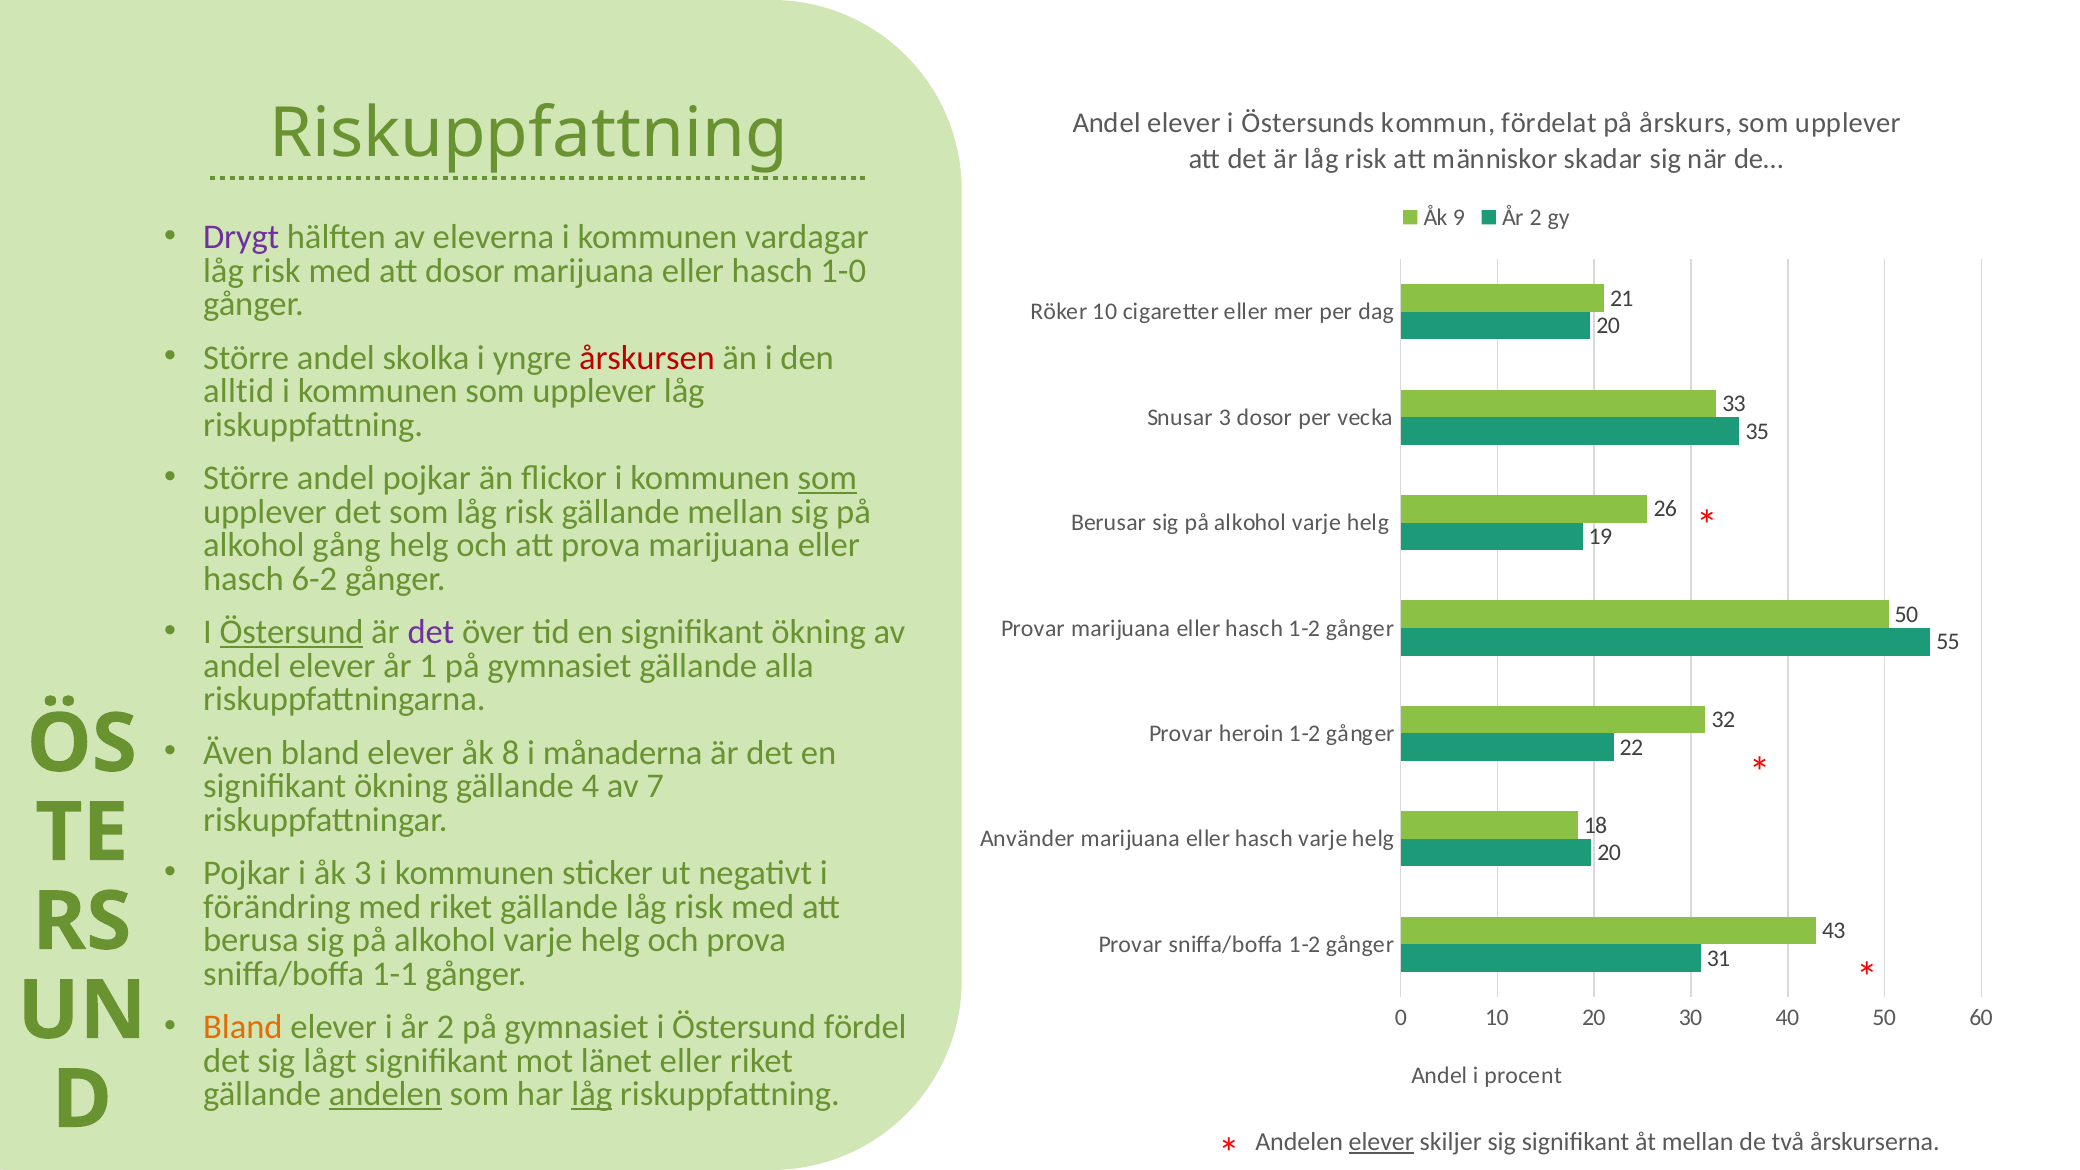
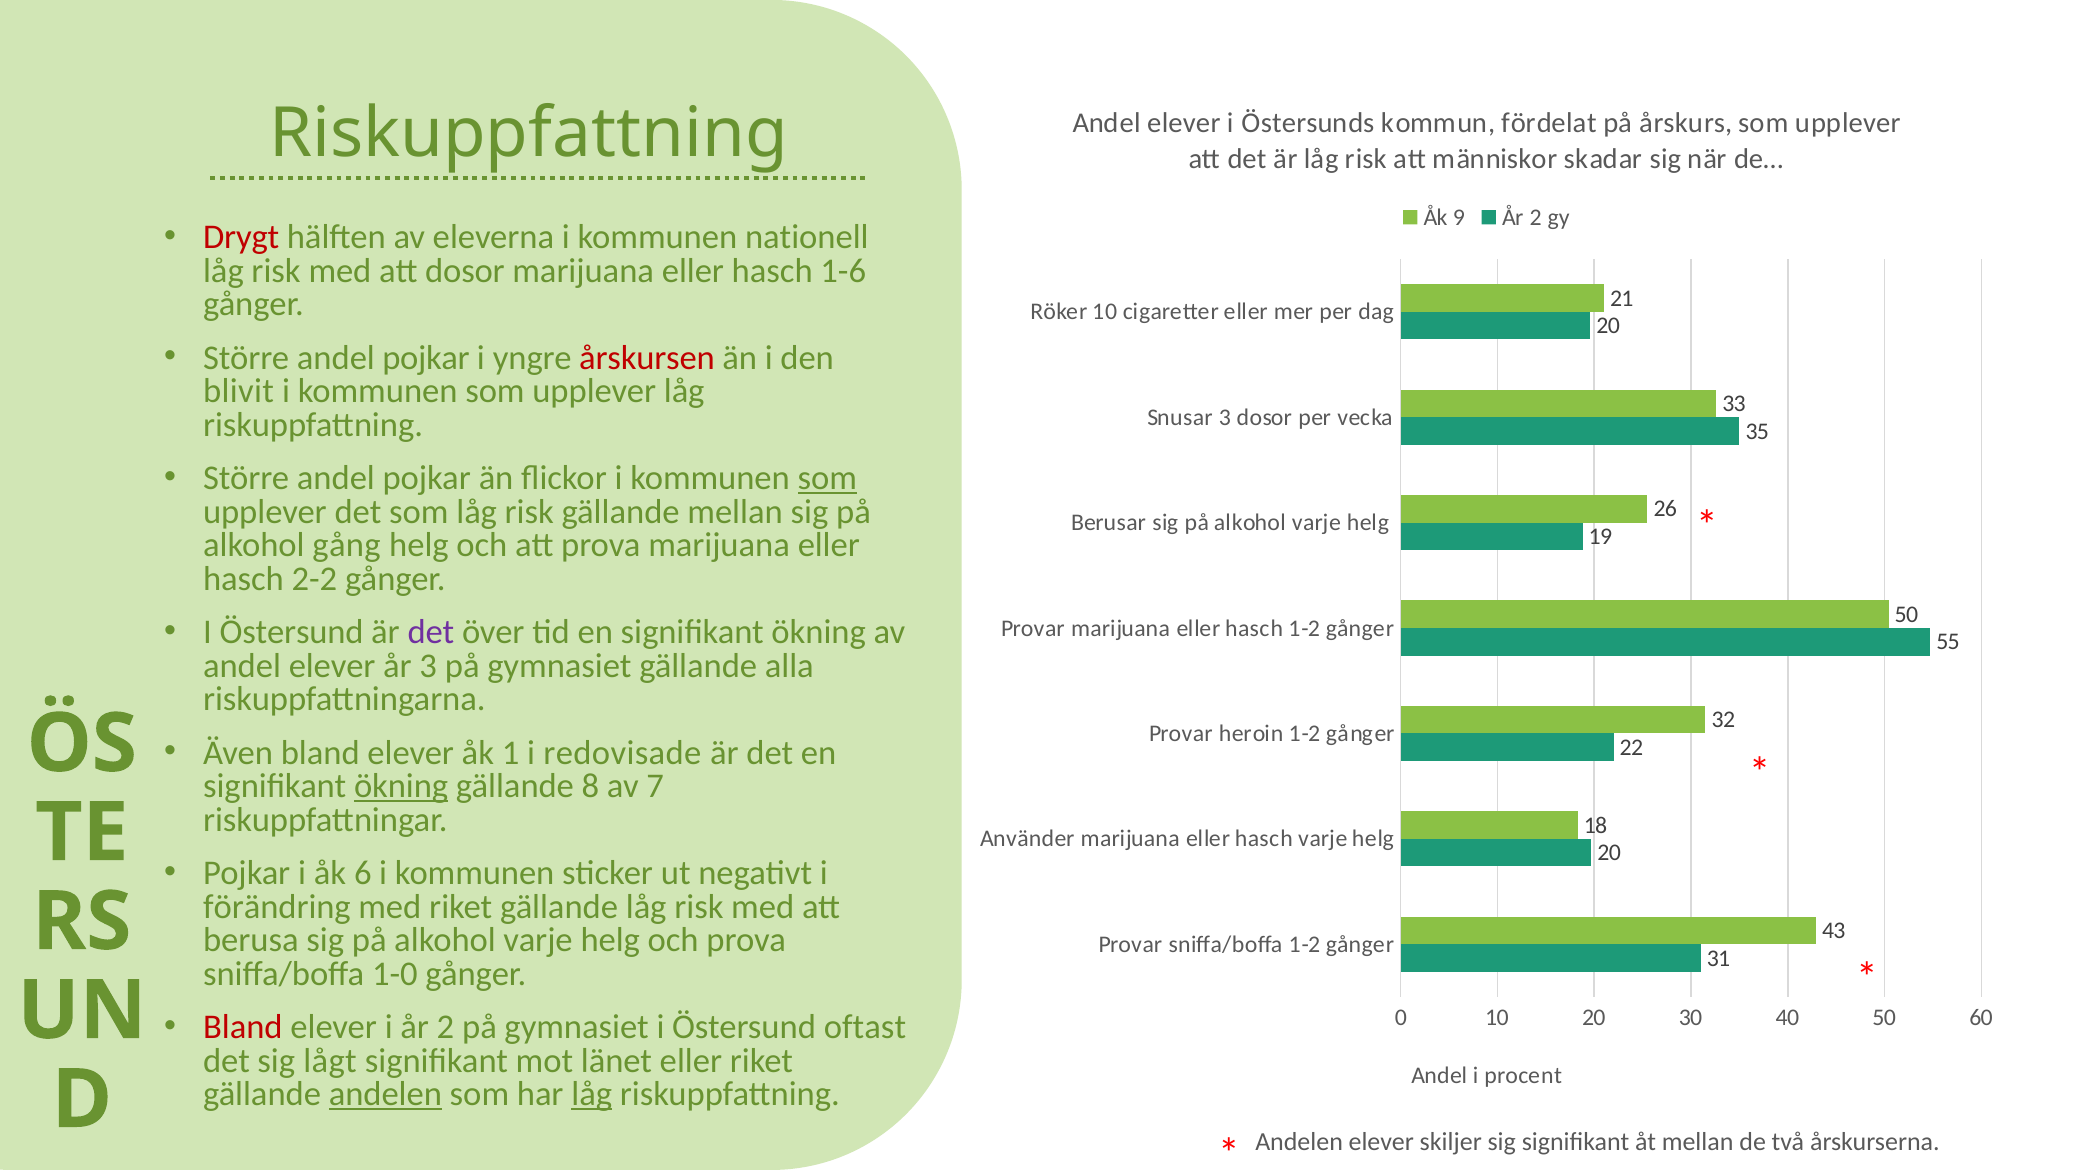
Drygt colour: purple -> red (241, 237)
vardagar: vardagar -> nationell (807, 237)
1-0: 1-0 -> 1-6 (843, 271)
skolka: skolka -> pojkar (426, 358)
alltid: alltid -> blivit (239, 391)
6-2: 6-2 -> 2-2 (314, 579)
Östersund underline: present -> none (292, 632)
år 1: 1 -> 3 (428, 666)
8: 8 -> 1 (511, 753)
månaderna: månaderna -> redovisade (622, 753)
ökning underline: none -> present (401, 786)
4: 4 -> 8 (590, 786)
åk 3: 3 -> 6 (363, 873)
1-1: 1-1 -> 1-0 (395, 974)
Bland colour: orange -> red (243, 1027)
fördel: fördel -> oftast (865, 1027)
elever underline: present -> none (1381, 1142)
